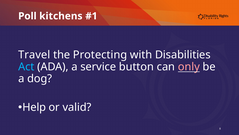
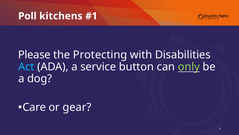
Travel: Travel -> Please (34, 55)
only colour: pink -> light green (189, 66)
Help: Help -> Care (34, 107)
valid: valid -> gear (77, 107)
